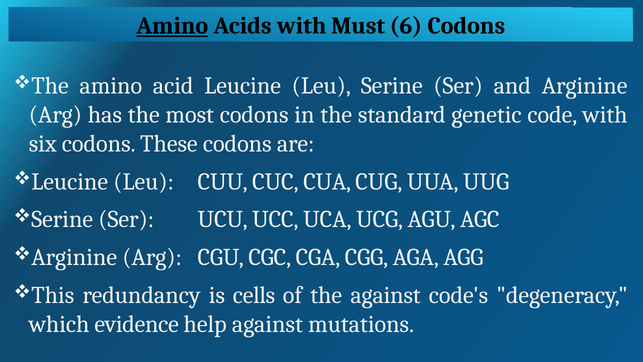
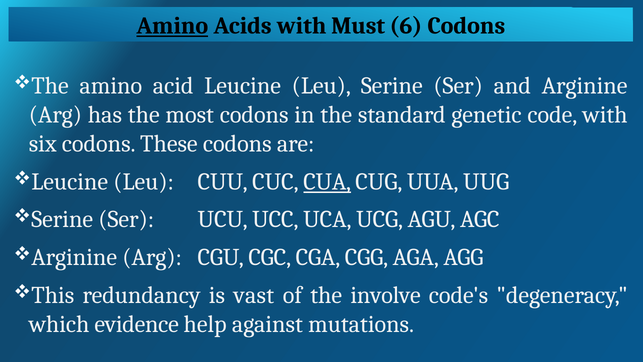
CUA underline: none -> present (327, 182)
cells: cells -> vast (254, 295)
the against: against -> involve (386, 295)
